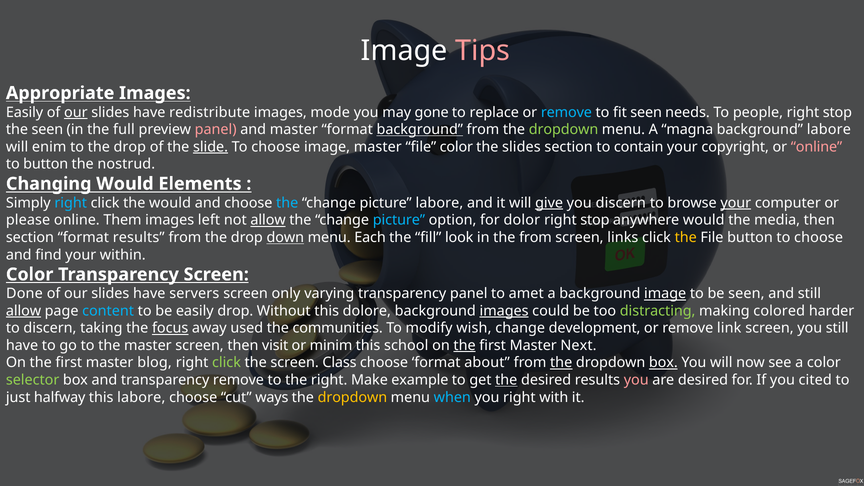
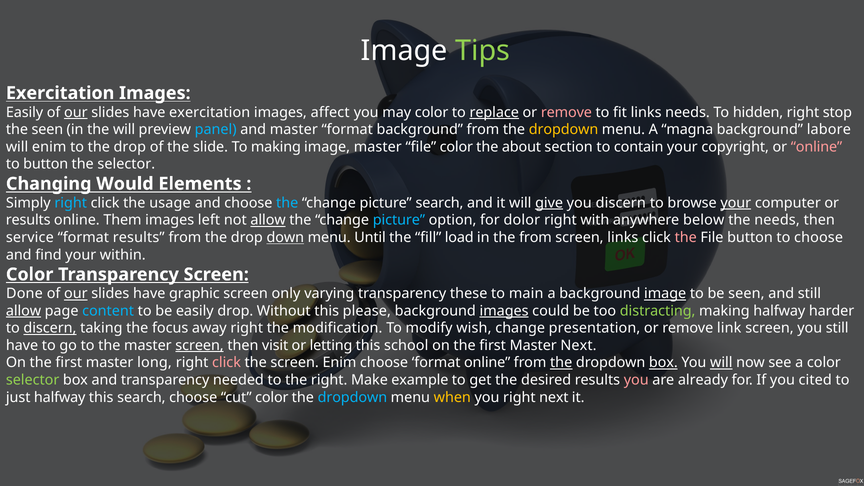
Tips colour: pink -> light green (483, 51)
Appropriate: Appropriate -> Exercitation (60, 93)
have redistribute: redistribute -> exercitation (210, 112)
mode: mode -> affect (330, 112)
may gone: gone -> color (432, 112)
replace underline: none -> present (494, 112)
remove colour: light blue -> pink (566, 112)
fit seen: seen -> links (646, 112)
people: people -> hidden (758, 112)
the full: full -> will (124, 130)
panel colour: pink -> light blue (216, 130)
background underline: present -> none (420, 130)
dropdown colour: light green -> yellow (564, 130)
slide underline: present -> none (211, 147)
choose: choose -> making (276, 147)
the slides: slides -> about (521, 147)
the nostrud: nostrud -> selector (126, 164)
the would: would -> usage (170, 203)
picture labore: labore -> search (439, 203)
please: please -> results (28, 220)
stop: stop -> with (595, 220)
anywhere would: would -> below (704, 220)
the media: media -> needs (777, 220)
section: section -> service (30, 238)
Each: Each -> Until (370, 238)
look: look -> load (459, 238)
the colour: yellow -> pink (686, 238)
our underline: none -> present (76, 294)
servers: servers -> graphic (194, 294)
transparency panel: panel -> these (469, 294)
amet: amet -> main (526, 294)
dolore: dolore -> please (367, 311)
making colored: colored -> halfway (779, 311)
discern underline: none -> present (50, 328)
focus underline: present -> none (170, 328)
away used: used -> right (247, 328)
communities: communities -> modification (338, 328)
development: development -> presentation (594, 328)
screen underline: none -> present (200, 345)
minim: minim -> letting (331, 345)
the underline: present -> none (465, 345)
blog: blog -> long (155, 363)
click colour: light green -> pink (227, 363)
screen Class: Class -> Enim (339, 363)
format about: about -> online (487, 363)
will underline: none -> present (721, 363)
transparency remove: remove -> needed (238, 380)
the underline: present -> none (506, 380)
are desired: desired -> already (703, 380)
this labore: labore -> search (141, 397)
cut ways: ways -> color (272, 397)
dropdown colour: yellow -> light blue (352, 397)
when colour: light blue -> yellow (452, 397)
right with: with -> next (554, 397)
